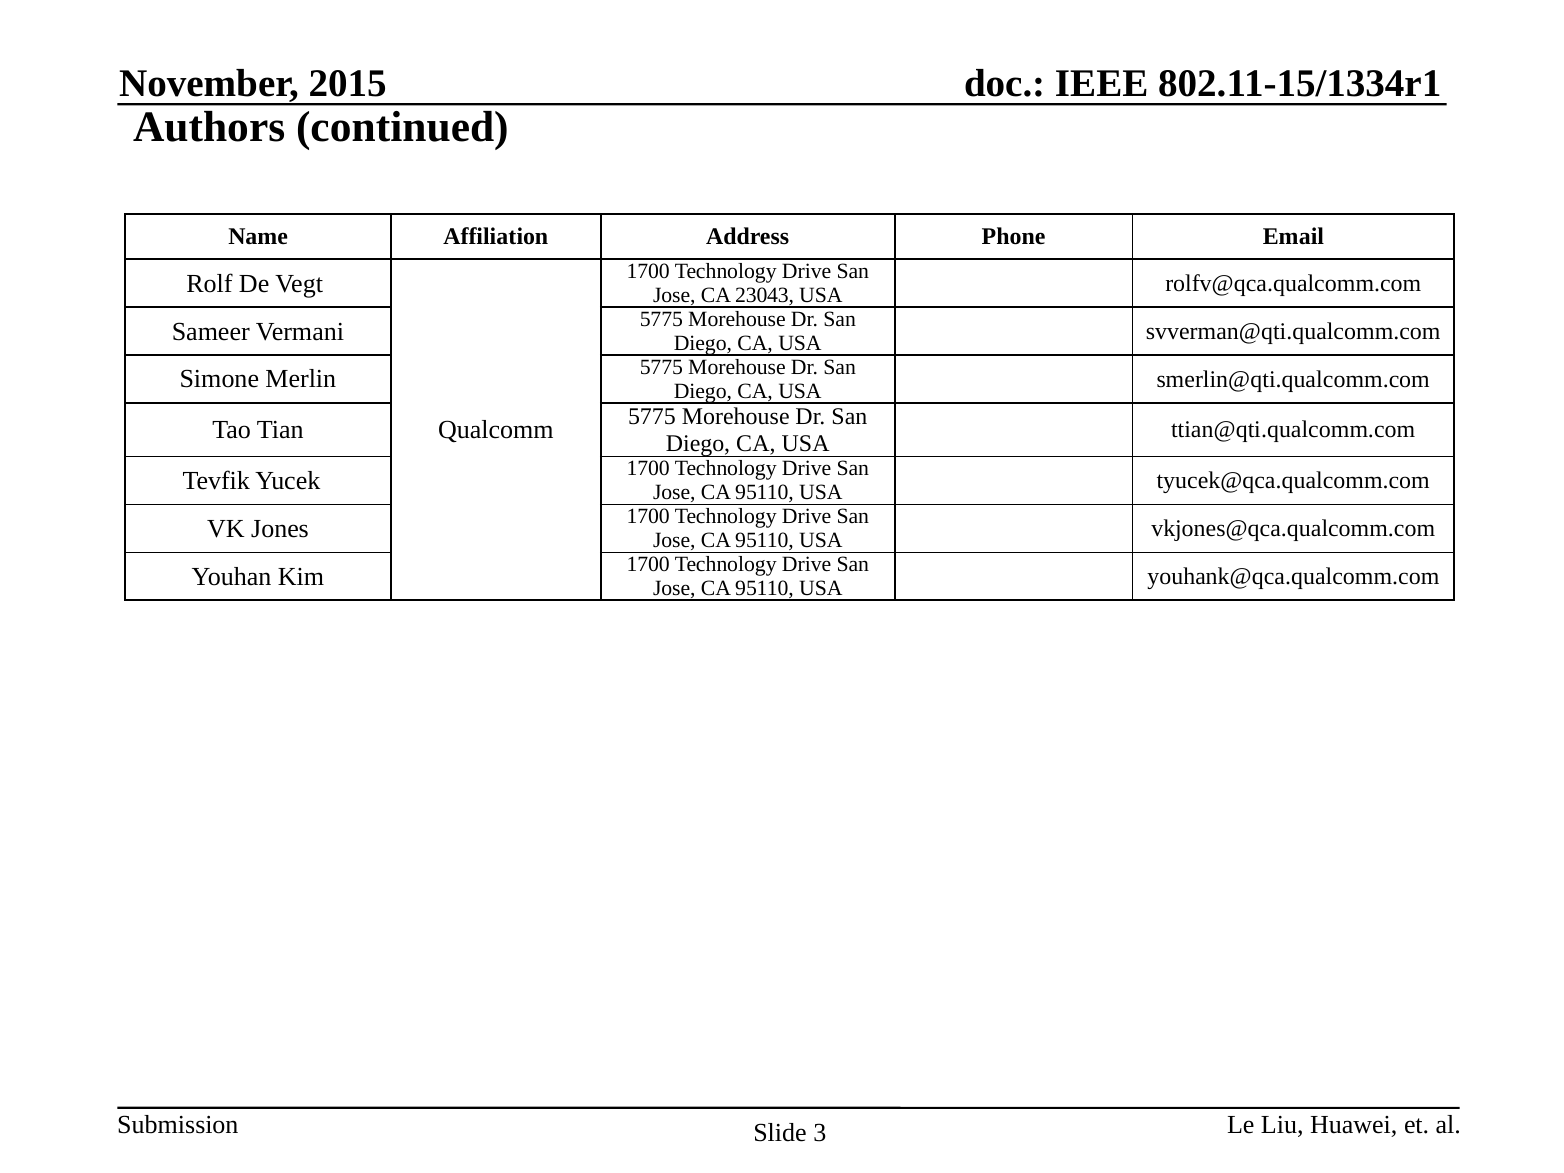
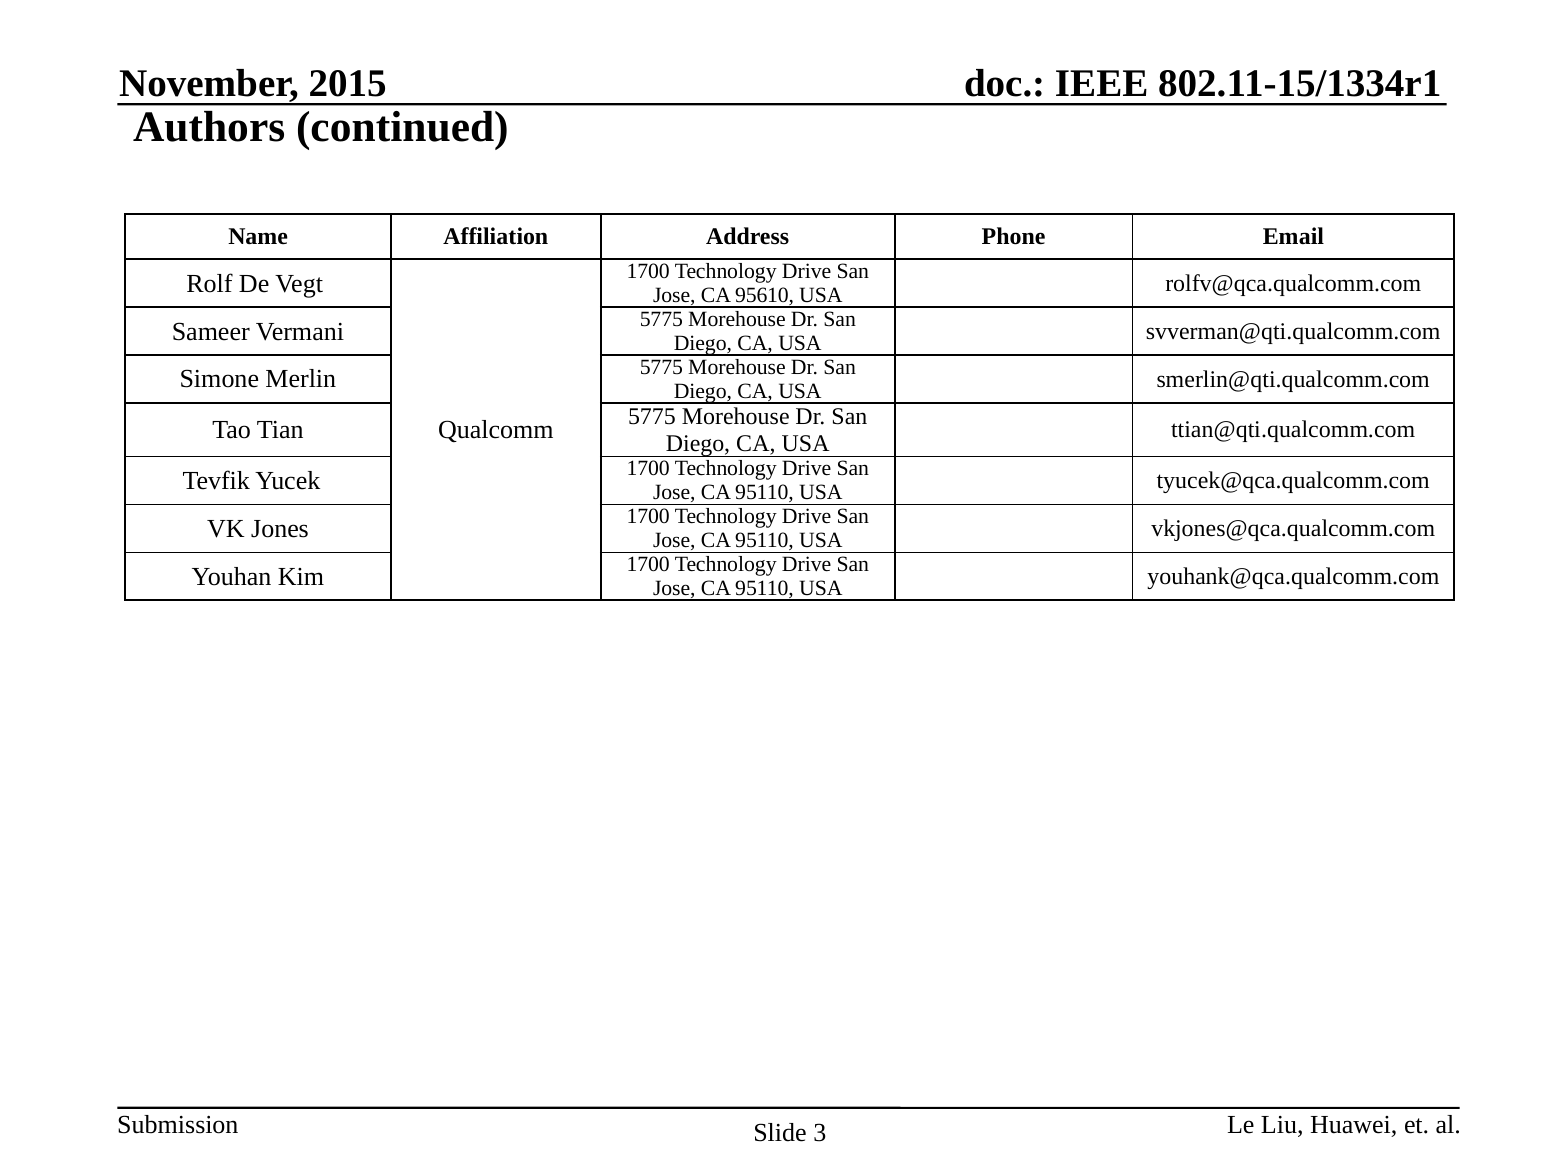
23043: 23043 -> 95610 (765, 295)
